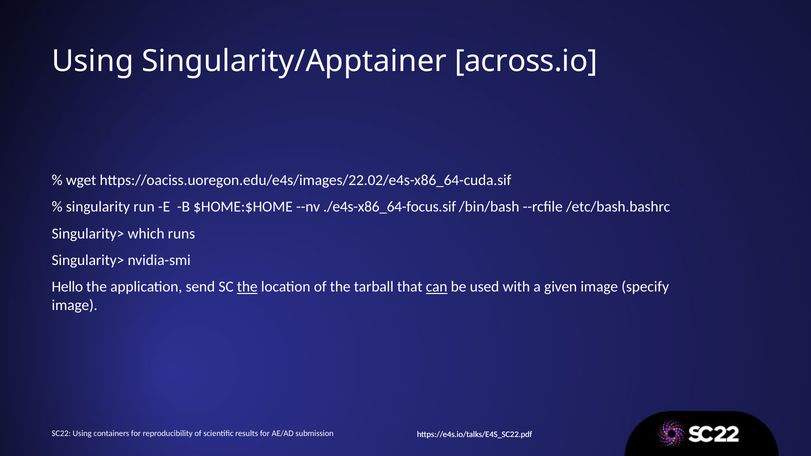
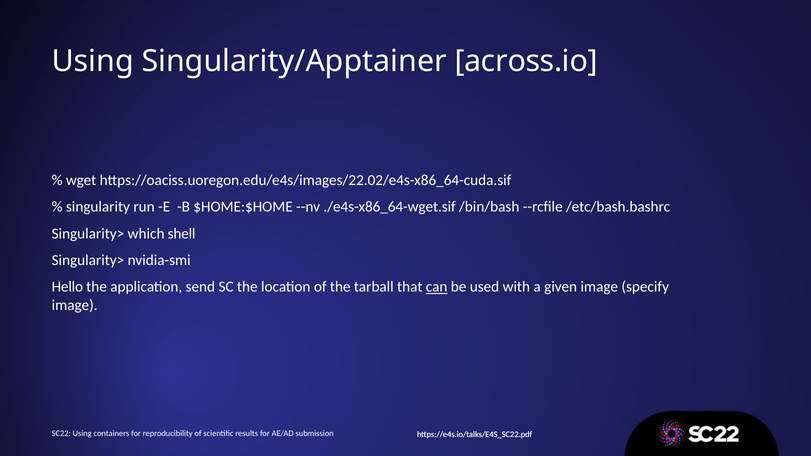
./e4s-x86_64-focus.sif: ./e4s-x86_64-focus.sif -> ./e4s-x86_64-wget.sif (390, 207)
runs: runs -> shell (182, 234)
the underline: present -> none (247, 287)
